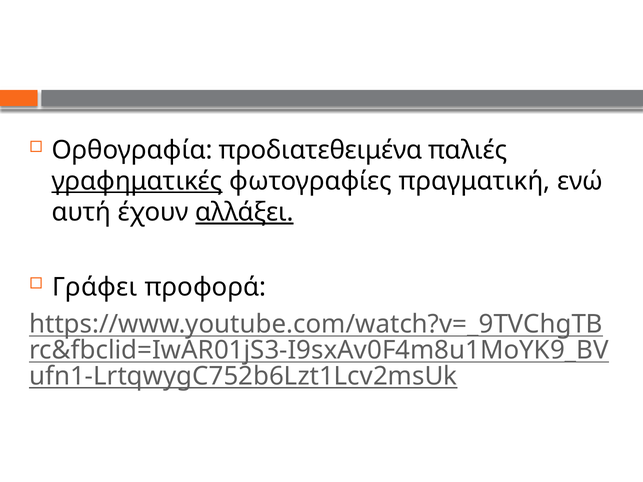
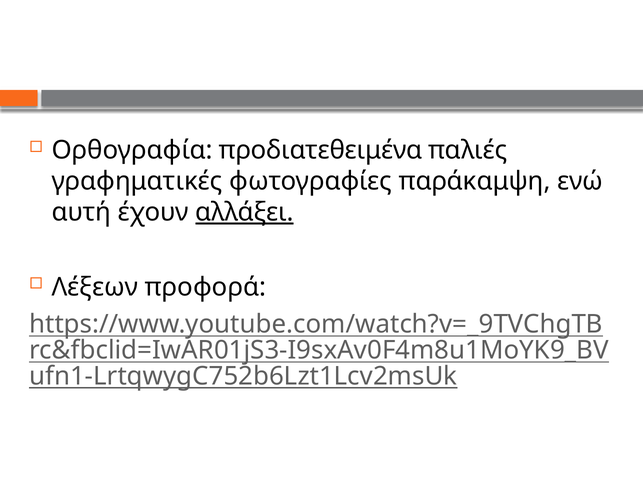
γραφηματικές underline: present -> none (137, 181)
πραγματική: πραγματική -> παράκαμψη (475, 181)
Γράφει: Γράφει -> Λέξεων (95, 287)
